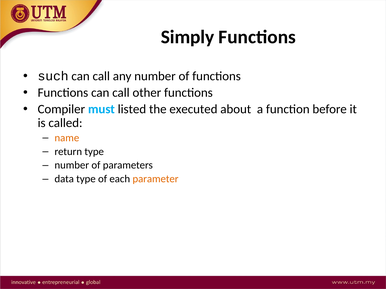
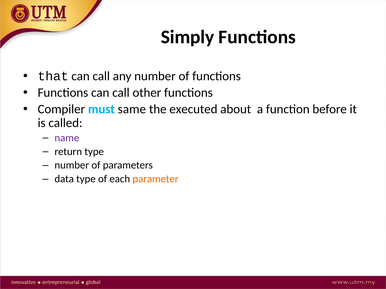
such: such -> that (53, 76)
listed: listed -> same (132, 109)
name colour: orange -> purple (67, 138)
